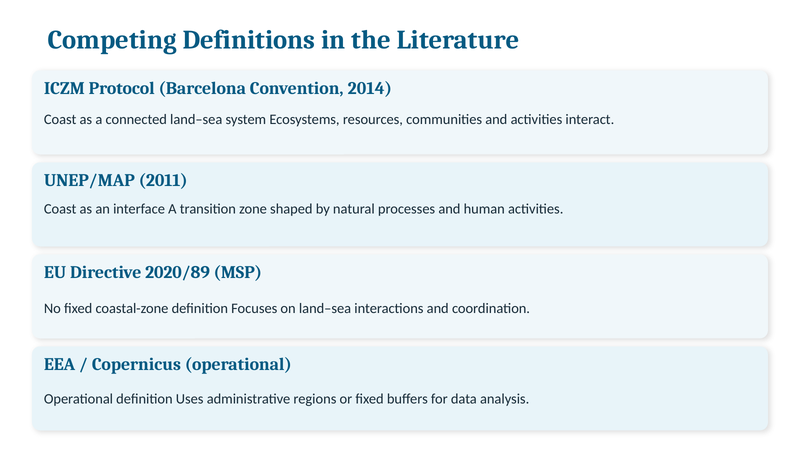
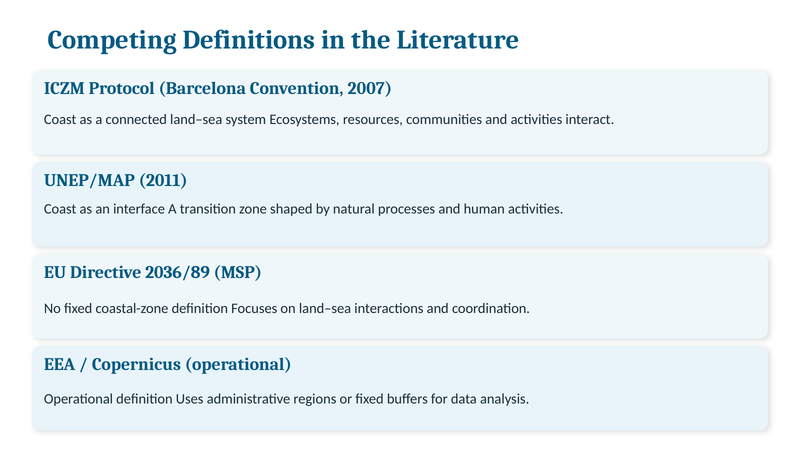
2014: 2014 -> 2007 (370, 88)
2020/89: 2020/89 -> 2036/89 (178, 272)
